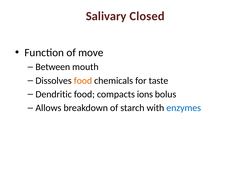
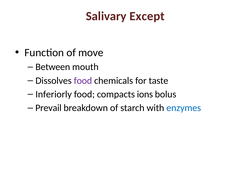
Closed: Closed -> Except (147, 16)
food colour: orange -> purple (83, 81)
Dendritic: Dendritic -> Inferiorly (54, 94)
Allows: Allows -> Prevail (48, 108)
